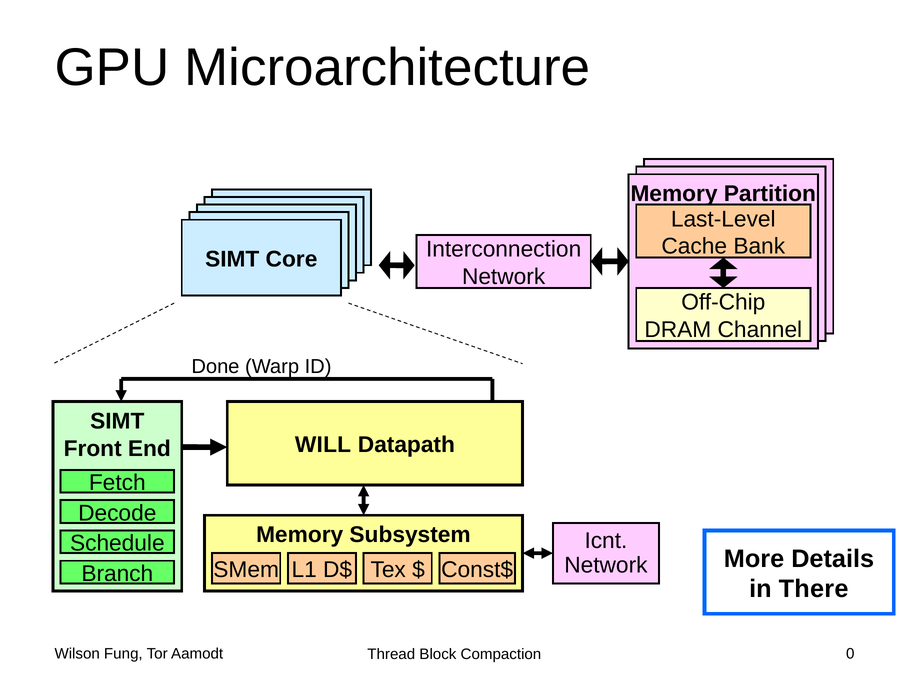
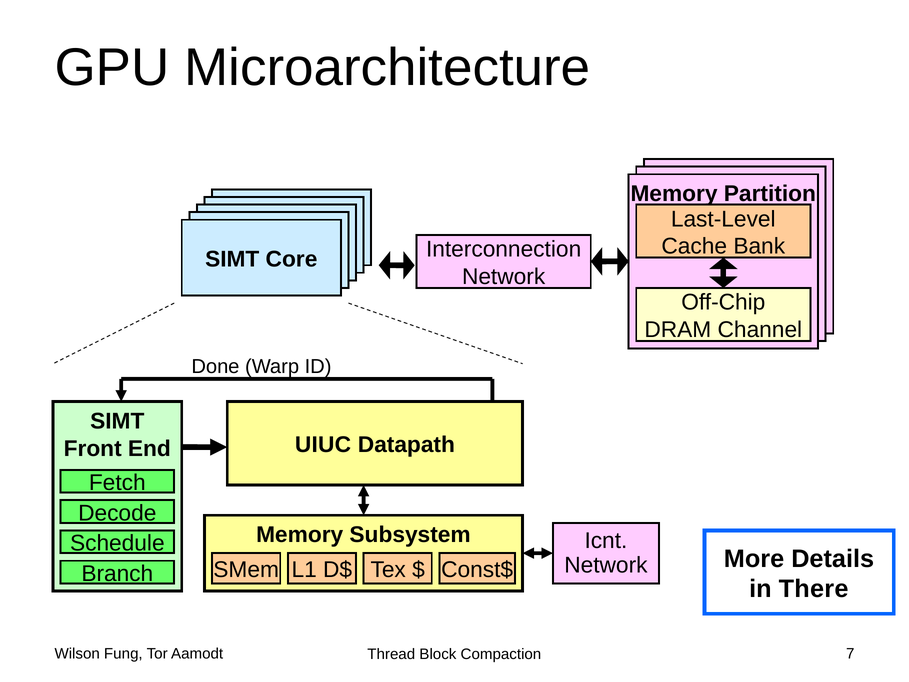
WILL: WILL -> UIUC (323, 445)
0: 0 -> 7 (850, 653)
